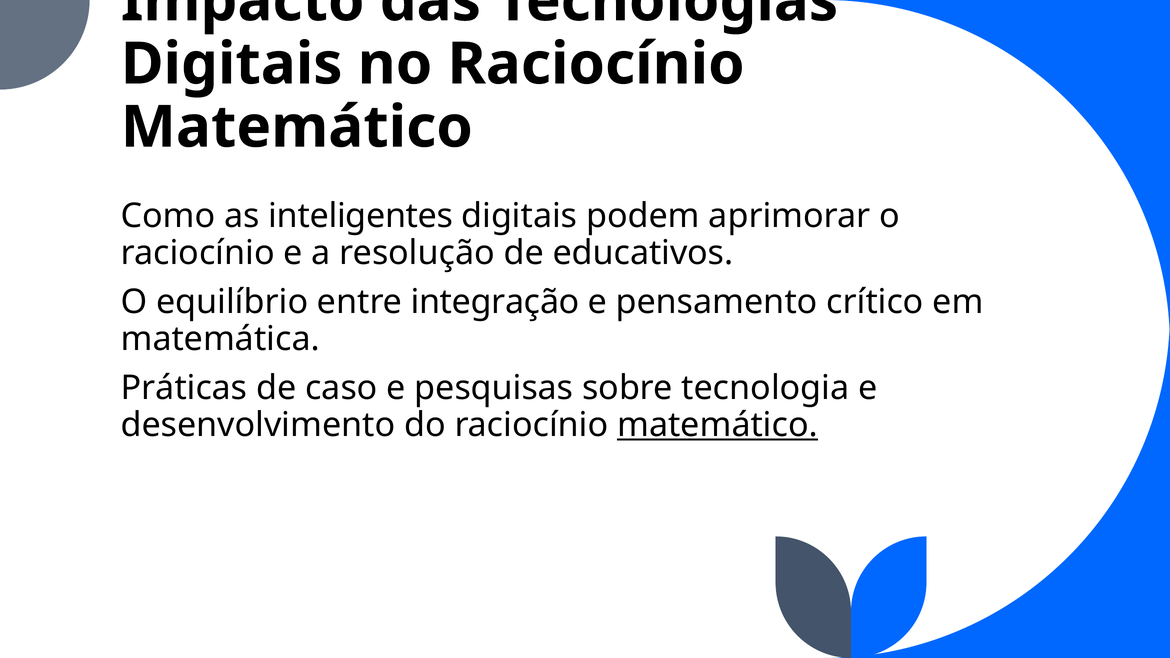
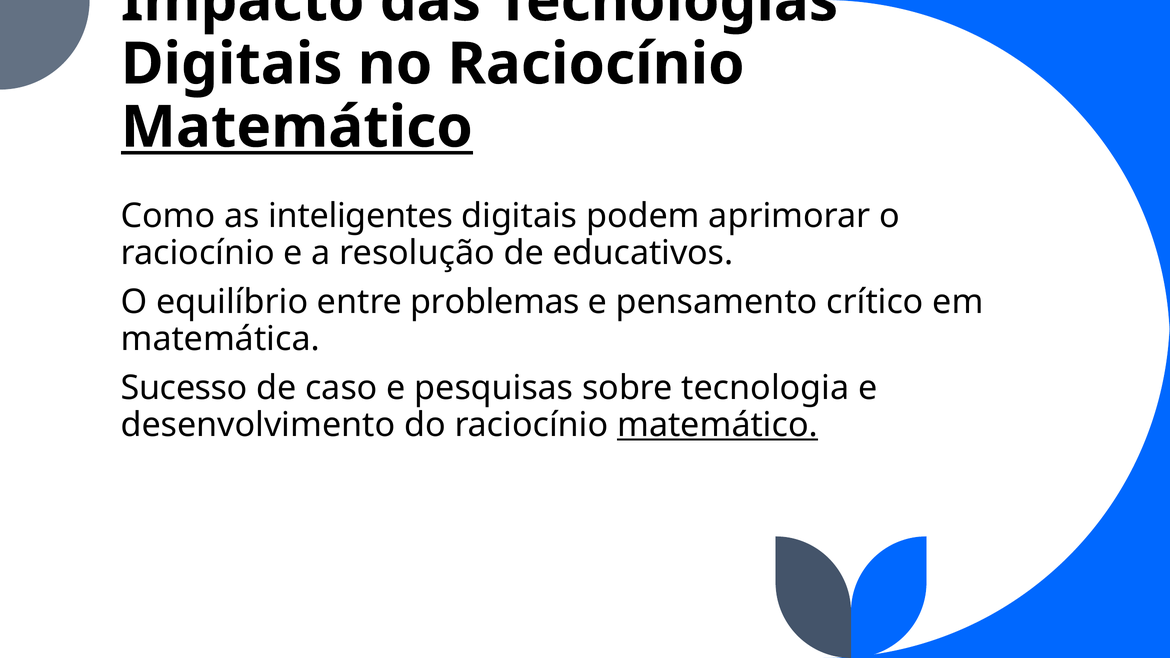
Matemático underline: none -> present (297, 127)
integração: integração -> problemas (495, 302)
Práticas: Práticas -> Sucesso (184, 388)
